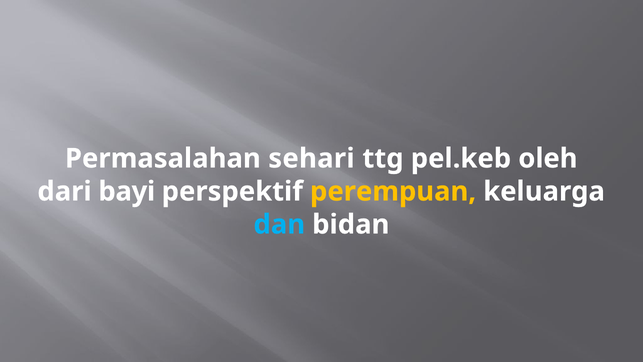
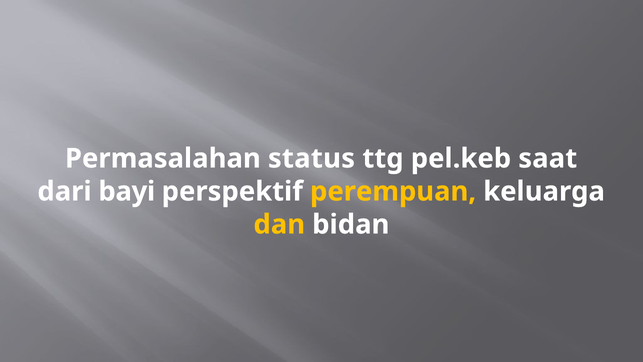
sehari: sehari -> status (311, 158)
oleh: oleh -> saat (548, 158)
dan colour: light blue -> yellow (279, 224)
